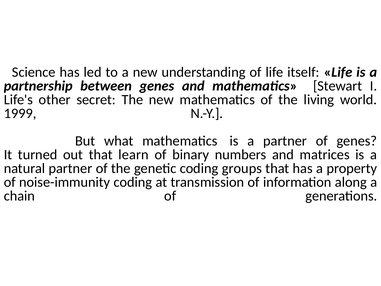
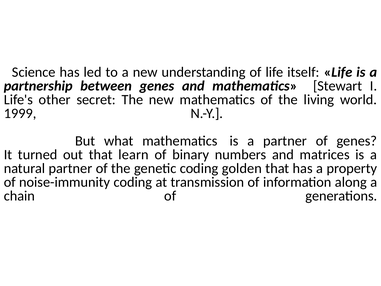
groups: groups -> golden (242, 168)
